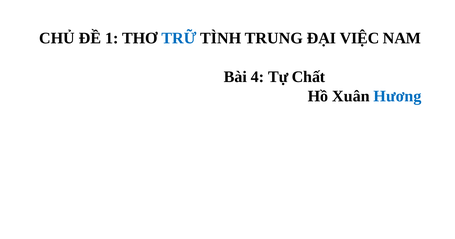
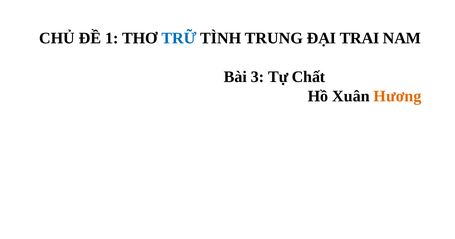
VIỆC: VIỆC -> TRAI (360, 38)
4: 4 -> 3 (258, 77)
Hương colour: blue -> orange (398, 96)
